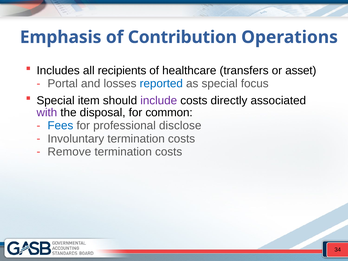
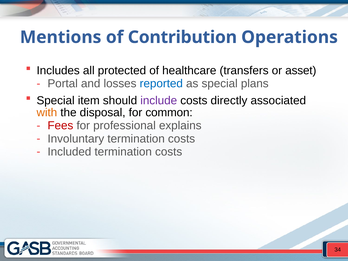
Emphasis: Emphasis -> Mentions (61, 37)
recipients: recipients -> protected (122, 71)
focus: focus -> plans (255, 84)
with colour: purple -> orange (47, 113)
Fees colour: blue -> red (60, 126)
disclose: disclose -> explains (180, 126)
Remove: Remove -> Included (69, 152)
